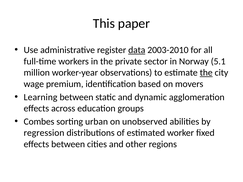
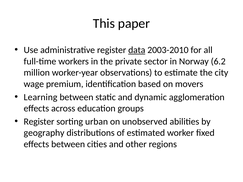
5.1: 5.1 -> 6.2 (218, 61)
the underline: present -> none (206, 73)
Combes: Combes -> Register (39, 122)
regression: regression -> geography (44, 133)
